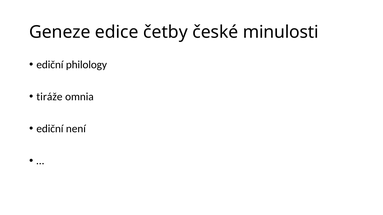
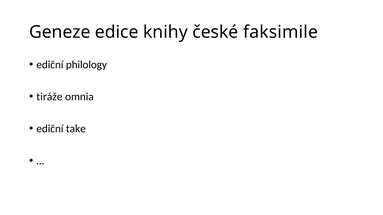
četby: četby -> knihy (165, 32)
minulosti: minulosti -> faksimile (281, 32)
není: není -> take (76, 129)
